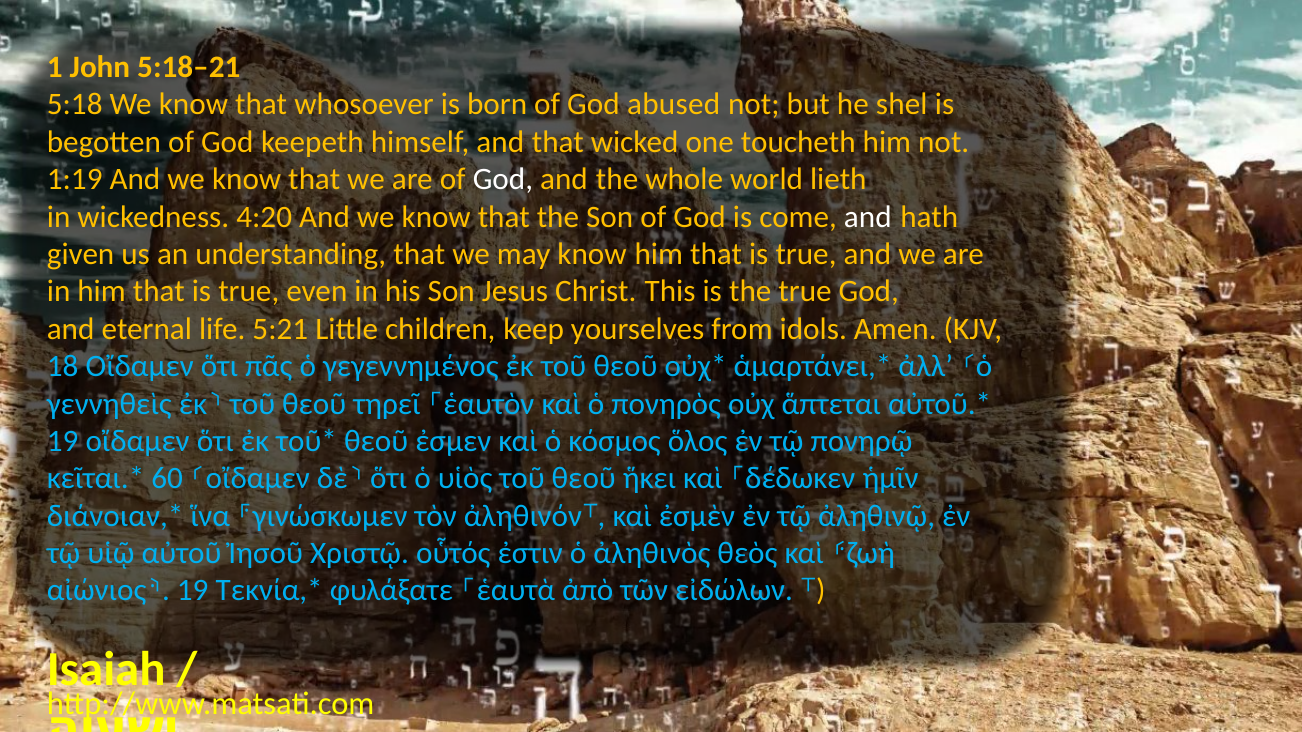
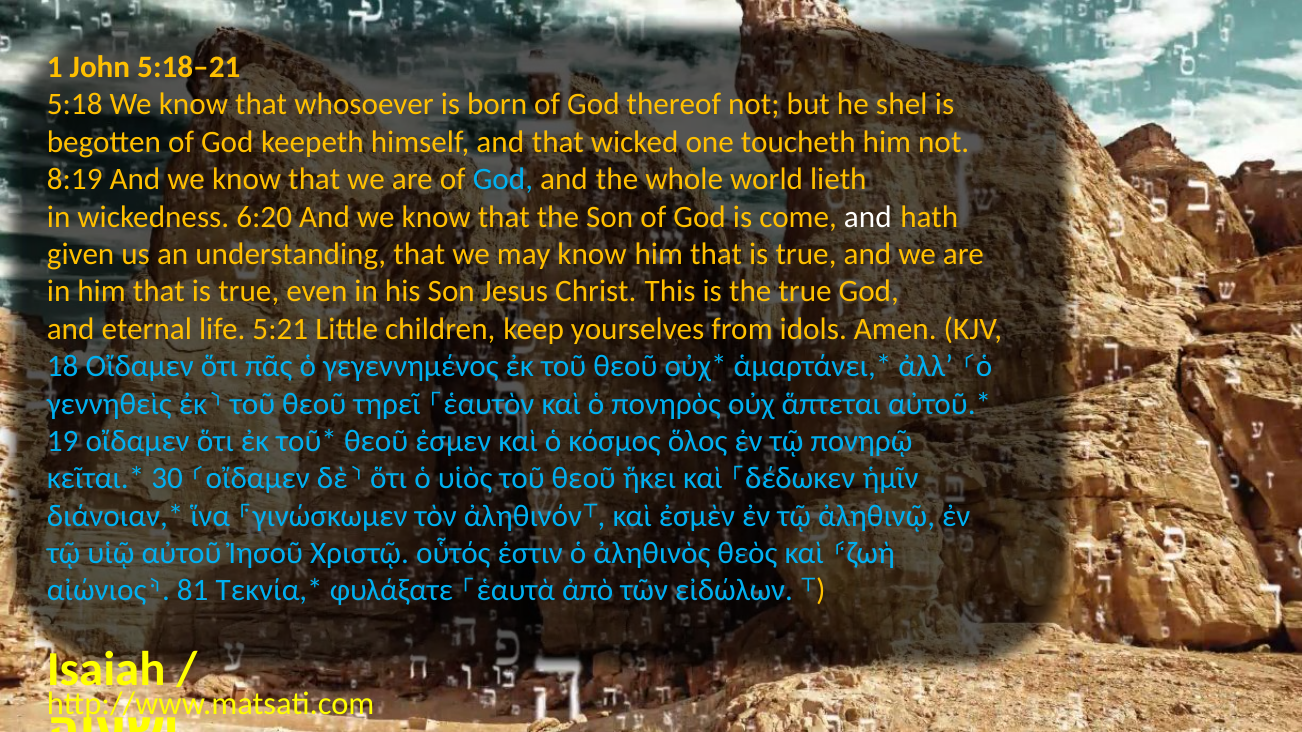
abused: abused -> thereof (674, 105)
1:19: 1:19 -> 8:19 (75, 180)
God colour: white -> light blue (503, 180)
4:20: 4:20 -> 6:20 (264, 217)
60: 60 -> 30 (167, 479)
19: 19 -> 81 (193, 591)
